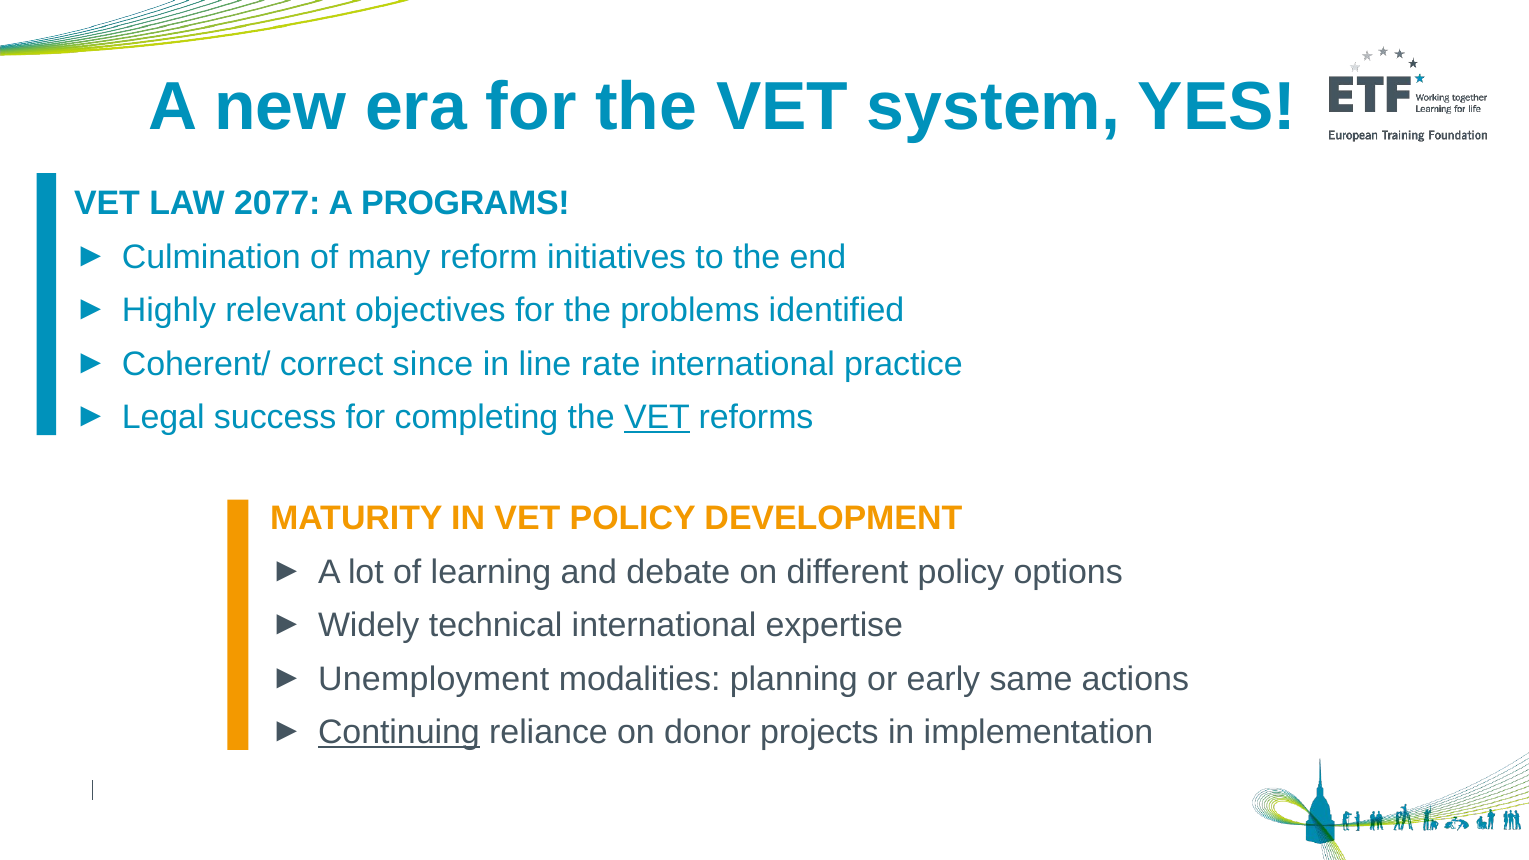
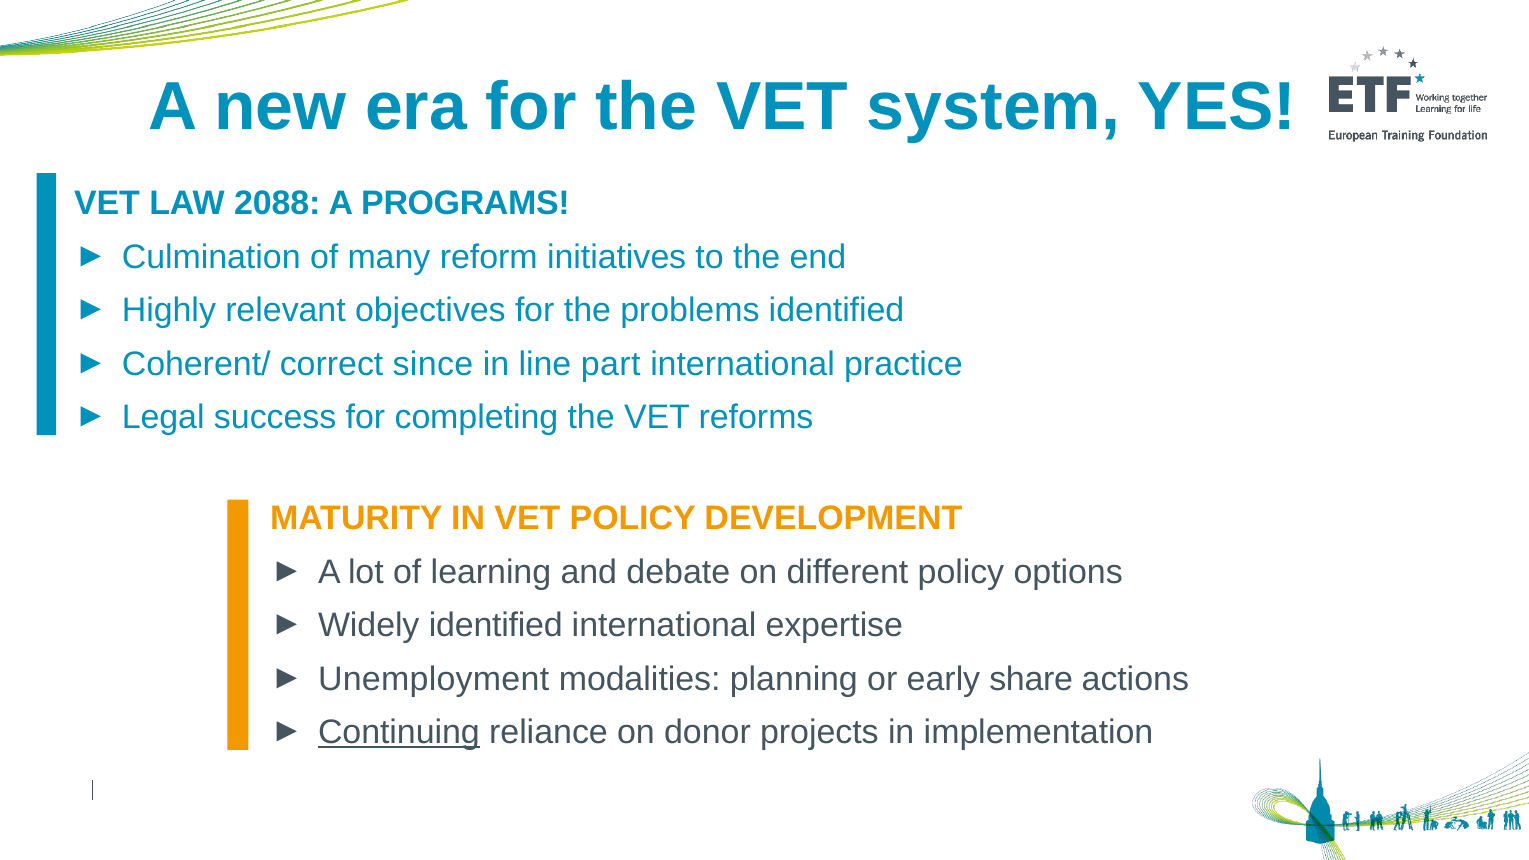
2077: 2077 -> 2088 (277, 203)
rate: rate -> part (611, 364)
VET underline: present -> none (657, 417)
Widely technical: technical -> identified (496, 626)
same: same -> share (1031, 679)
